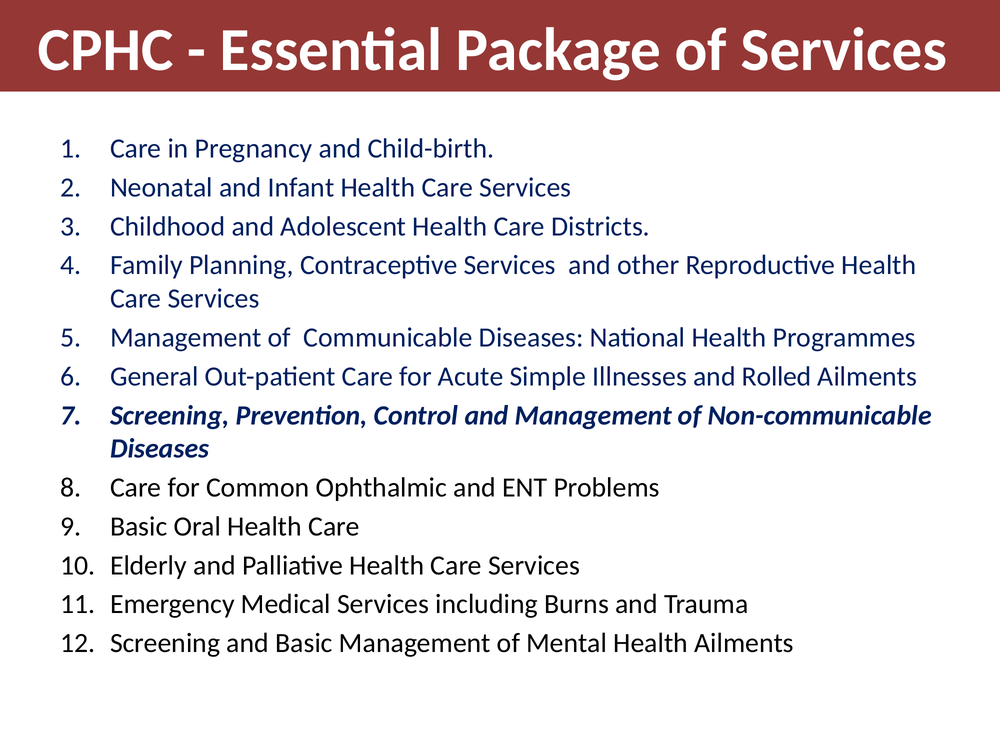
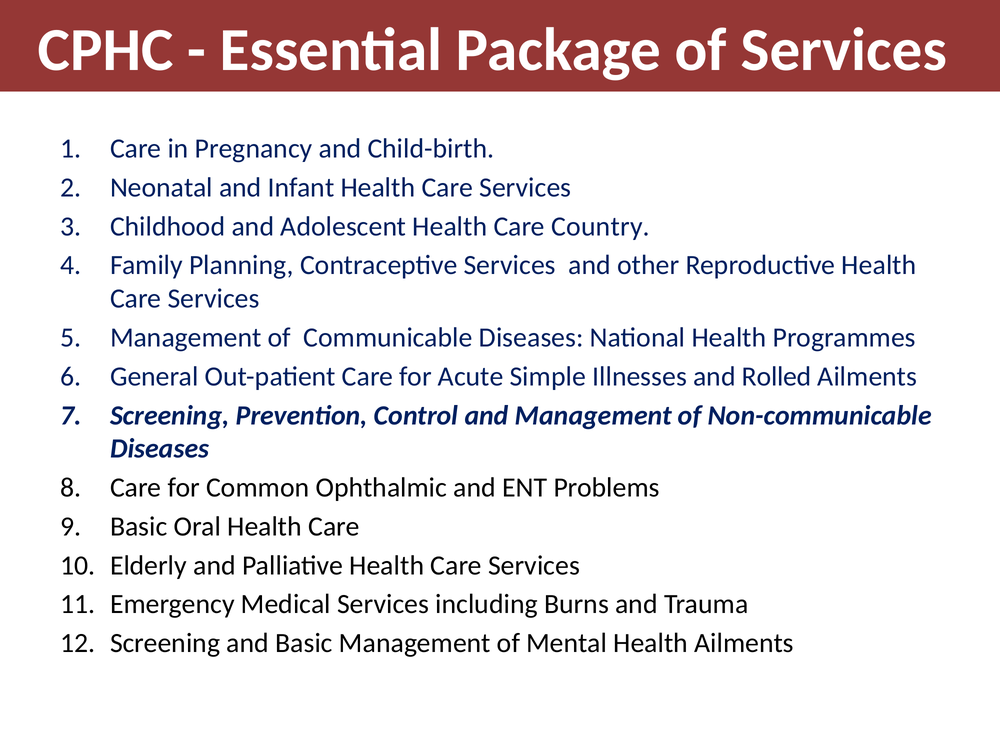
Districts: Districts -> Country (600, 226)
